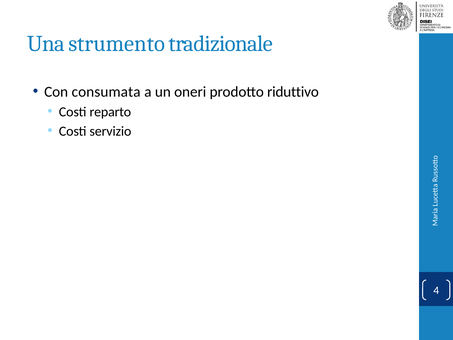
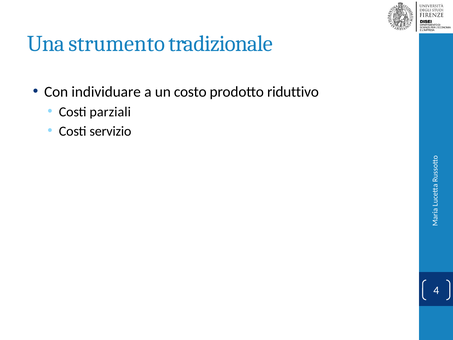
consumata: consumata -> individuare (106, 92)
oneri: oneri -> costo (190, 92)
reparto: reparto -> parziali (110, 112)
